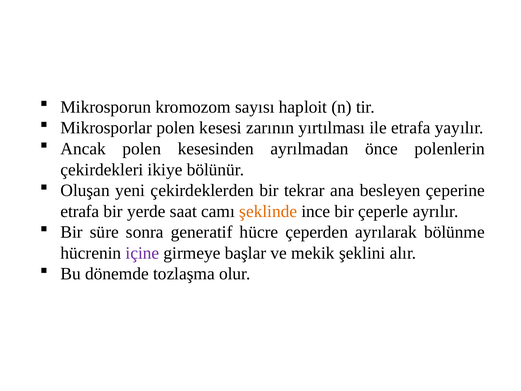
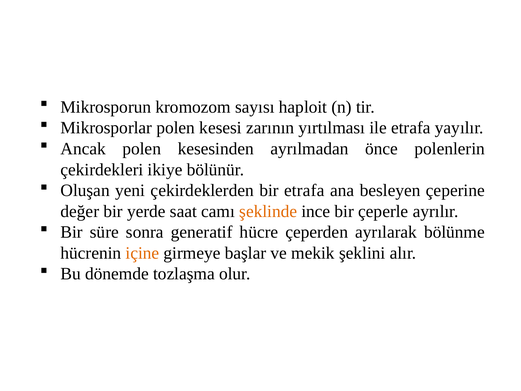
bir tekrar: tekrar -> etrafa (304, 190)
etrafa: etrafa -> değer (80, 211)
içine colour: purple -> orange (142, 253)
